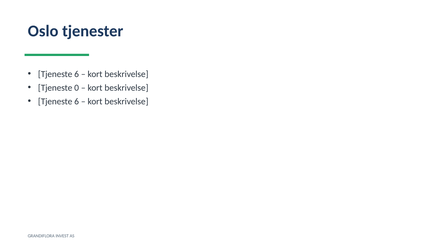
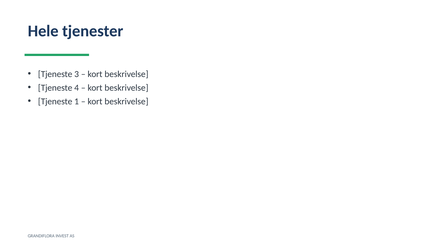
Oslo: Oslo -> Hele (43, 31)
6: 6 -> 3 (77, 74)
0: 0 -> 4 (77, 88)
6: 6 -> 1 (77, 101)
